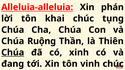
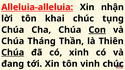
phán: phán -> nhận (112, 7)
Con underline: none -> present (97, 30)
Ruộng: Ruộng -> Tháng (42, 41)
